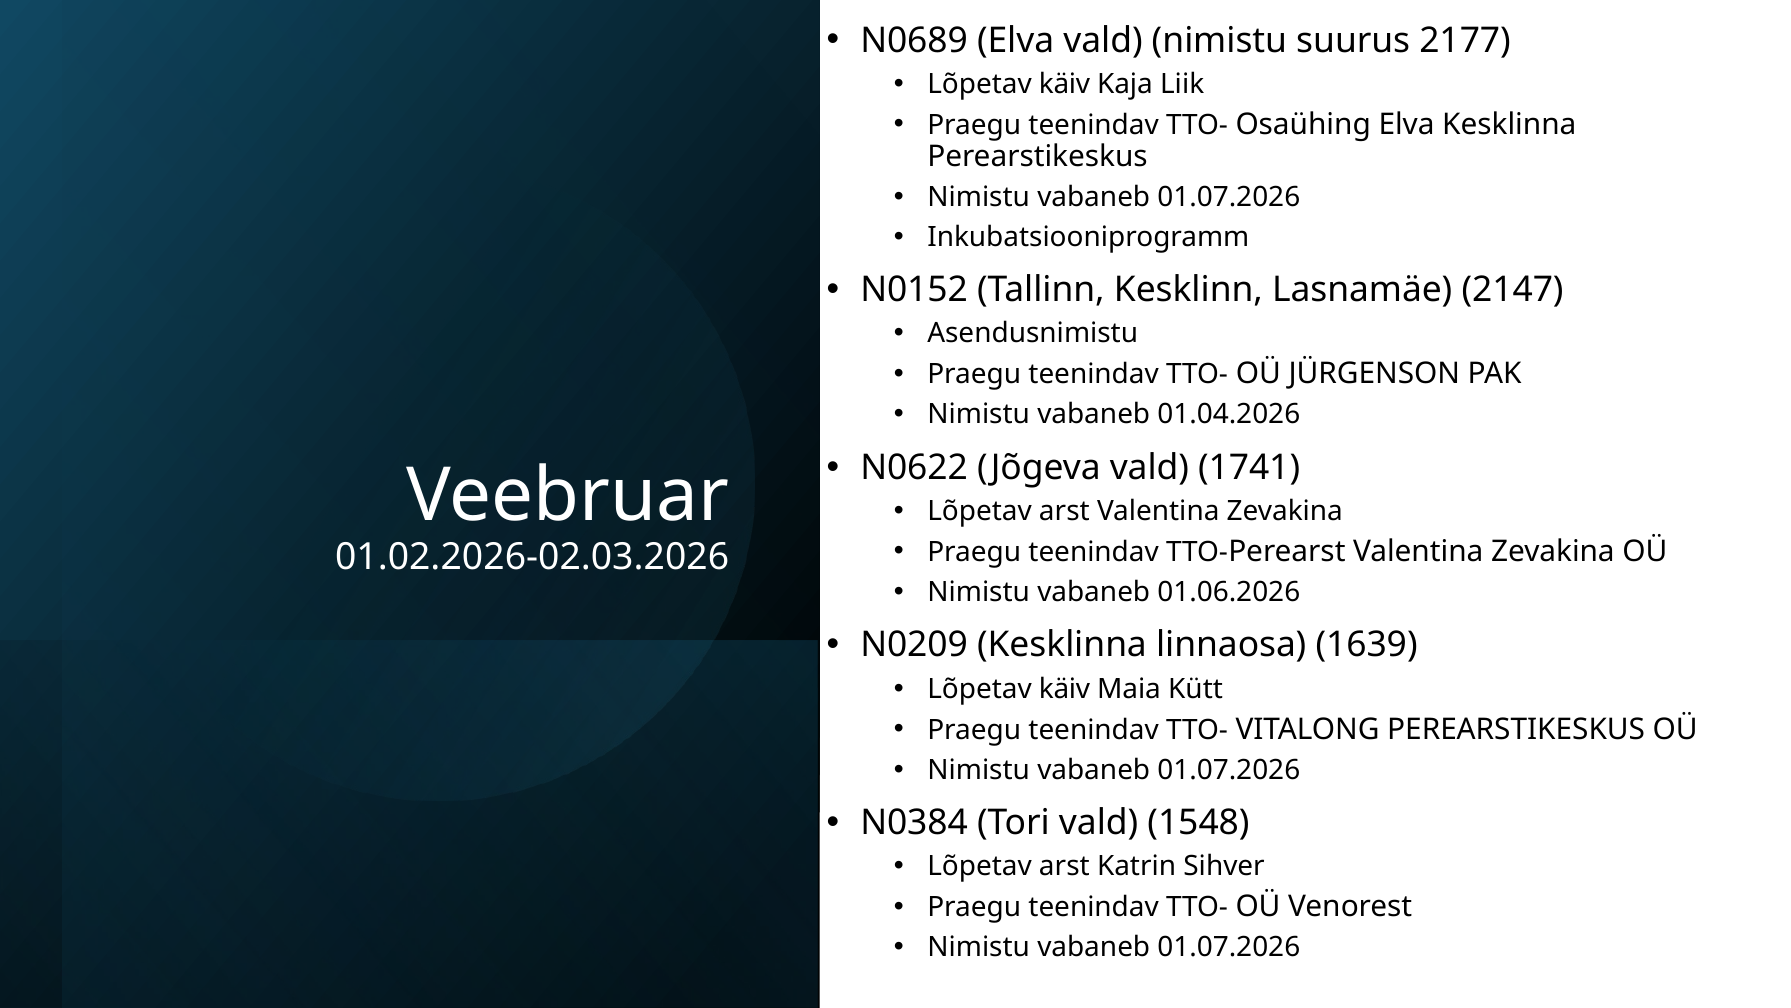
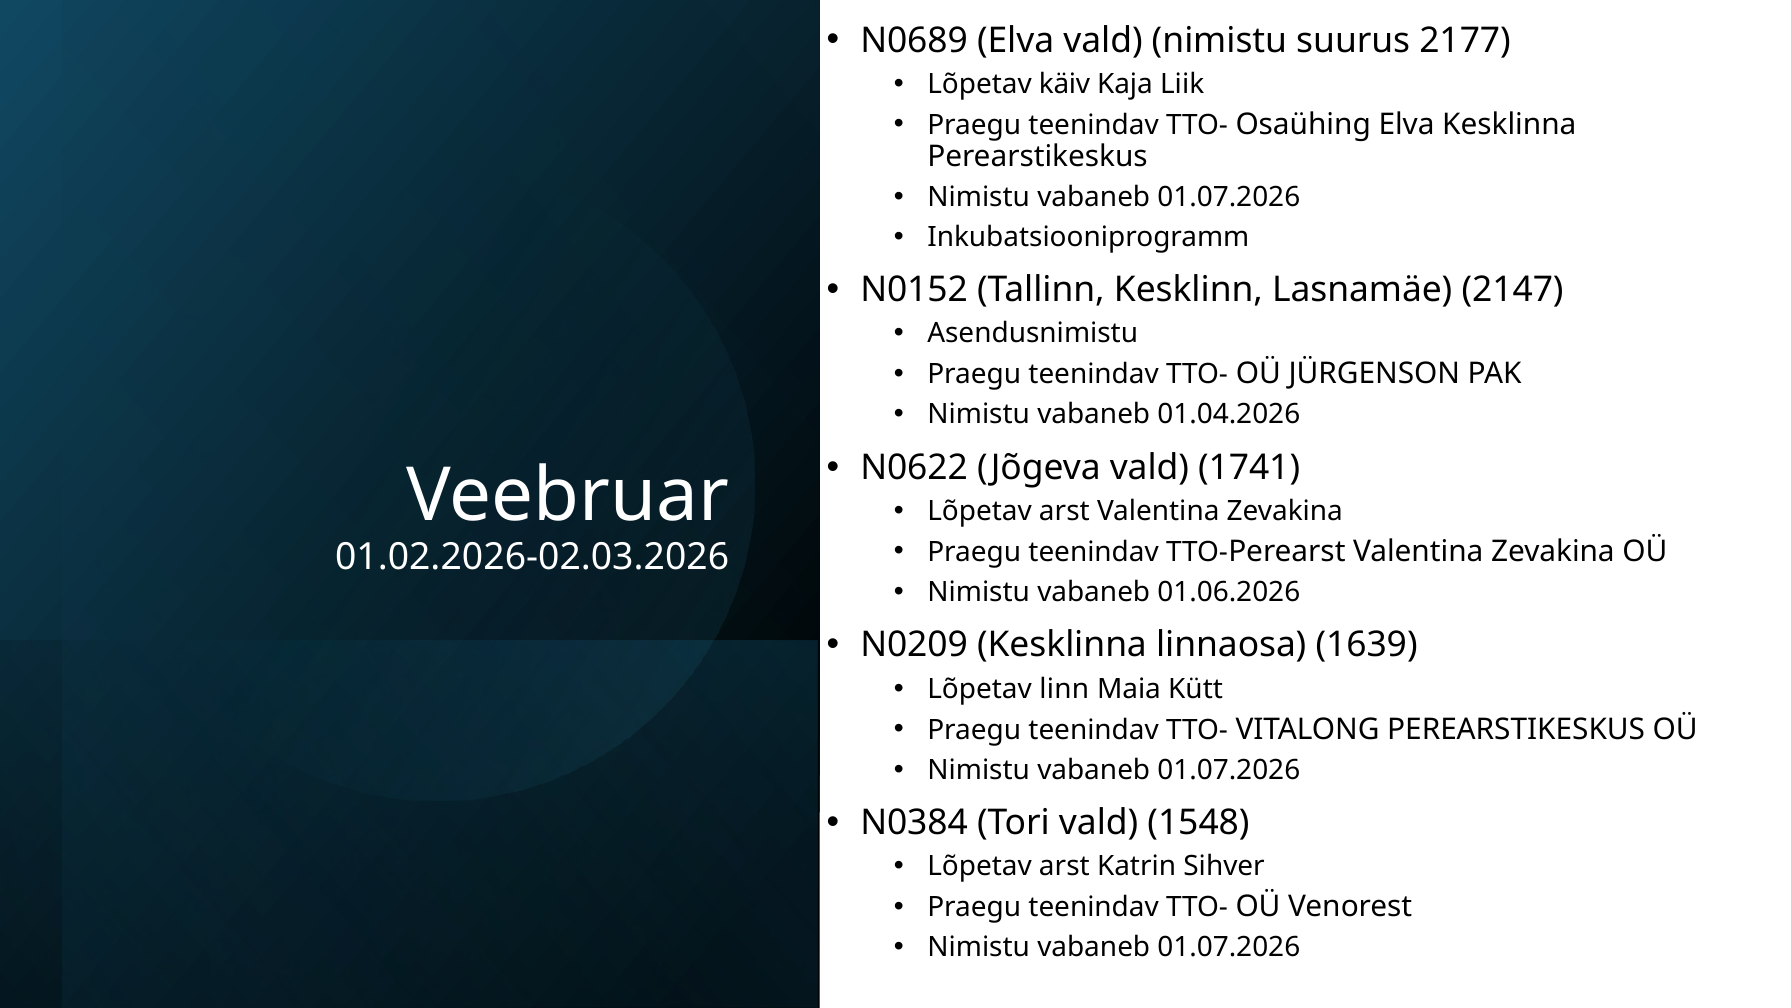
käiv: käiv -> linn (1064, 688)
